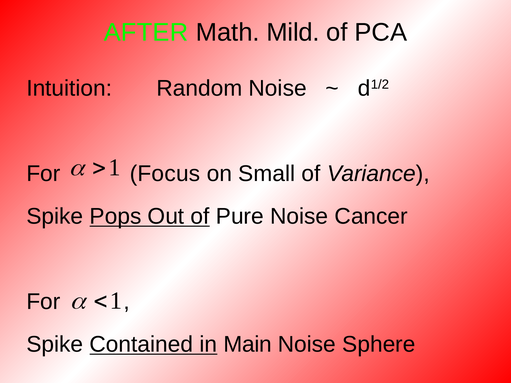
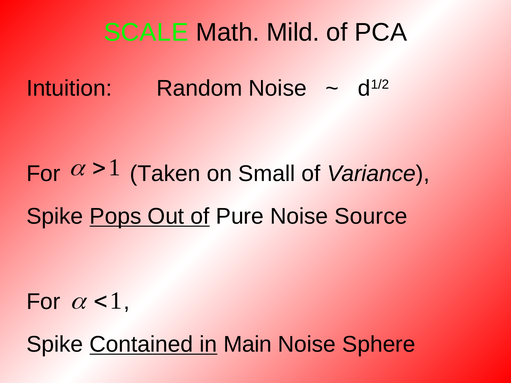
AFTER: AFTER -> SCALE (146, 33)
Focus: Focus -> Taken (165, 174)
Cancer: Cancer -> Source (371, 216)
